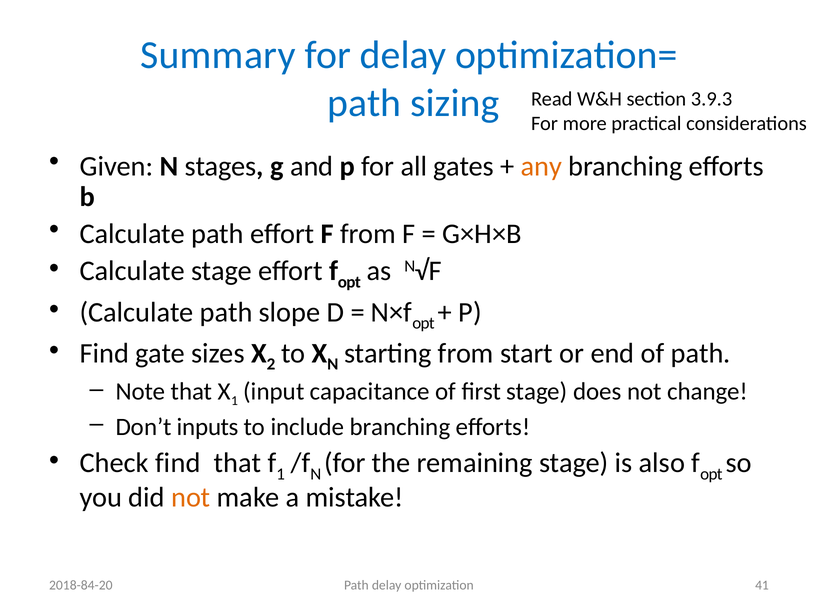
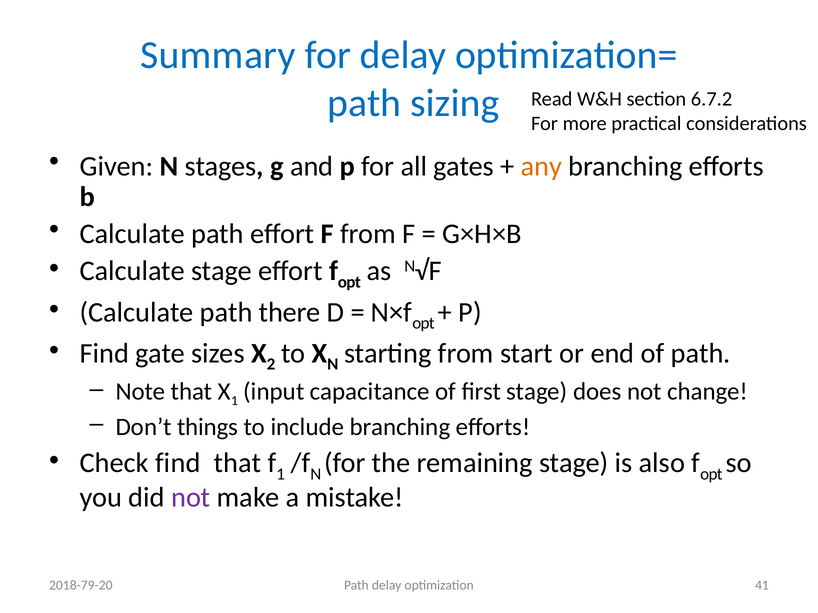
3.9.3: 3.9.3 -> 6.7.2 (712, 99)
slope: slope -> there (290, 312)
inputs: inputs -> things (208, 428)
not colour: orange -> purple (191, 498)
2018-84-20: 2018-84-20 -> 2018-79-20 (81, 586)
